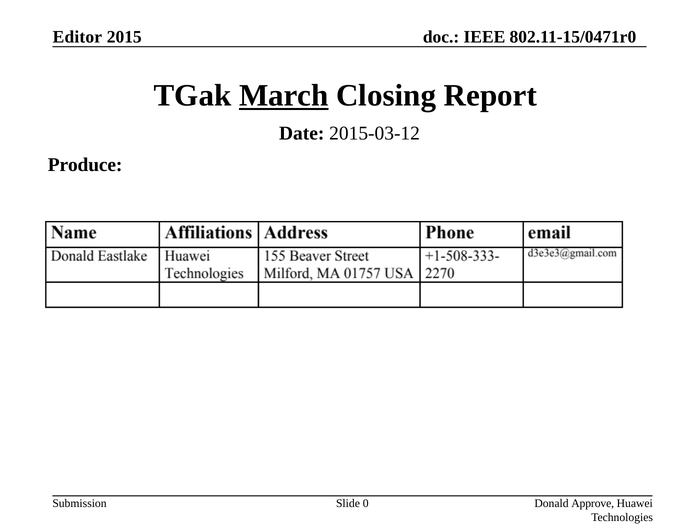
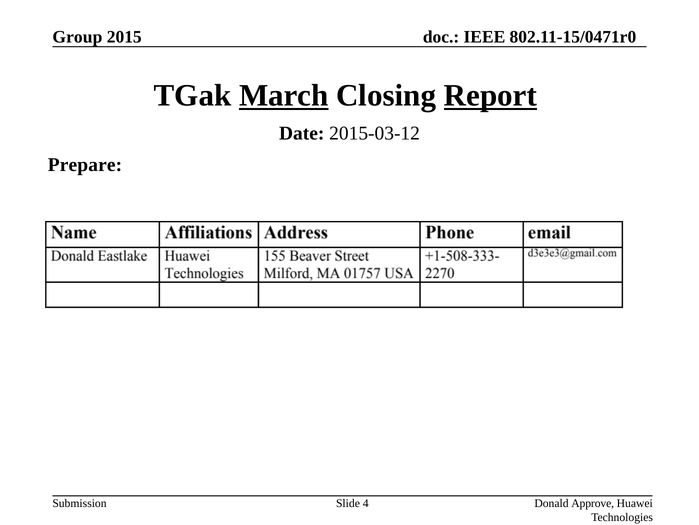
Editor: Editor -> Group (77, 37)
Report underline: none -> present (491, 95)
Produce: Produce -> Prepare (85, 165)
0: 0 -> 4 (366, 503)
